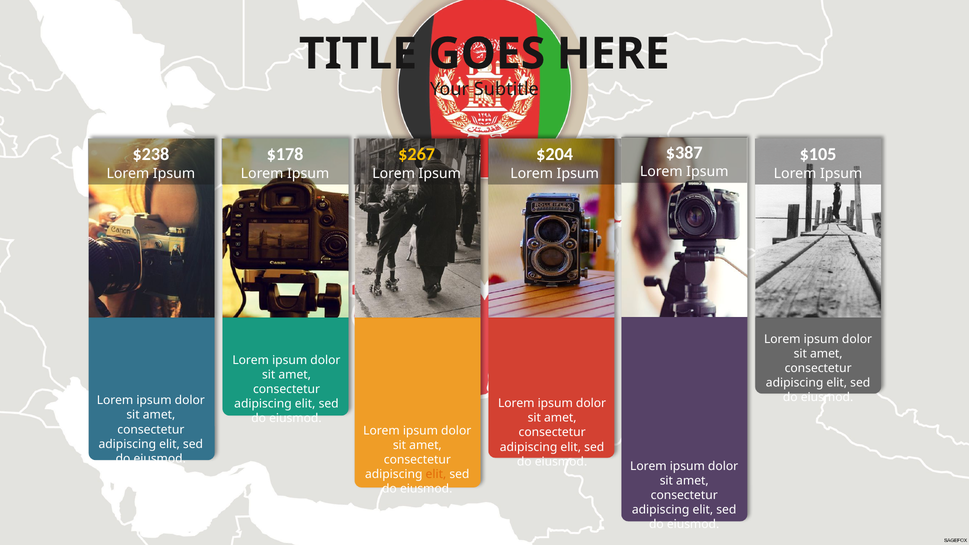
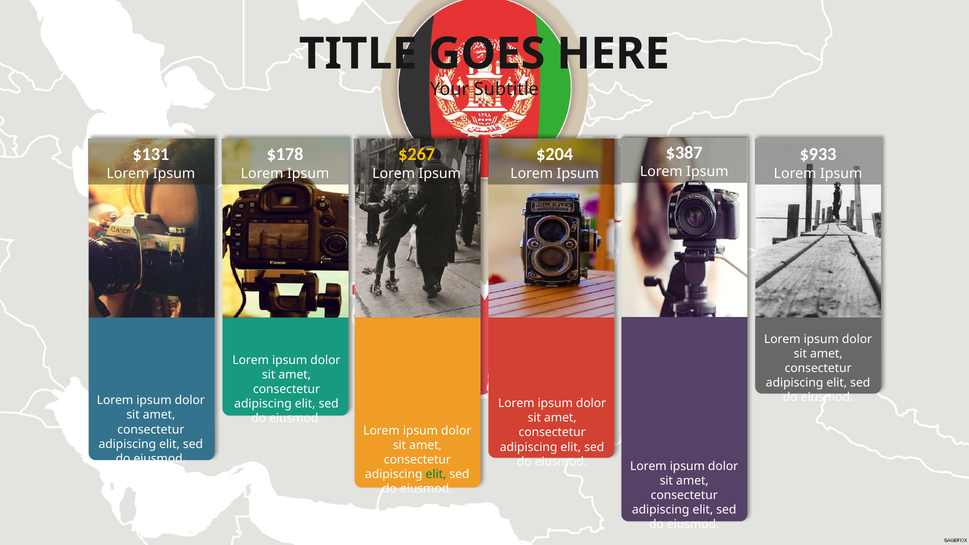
$238: $238 -> $131 (151, 154)
$105: $105 -> $933 (818, 154)
elit colour: orange -> green (436, 474)
